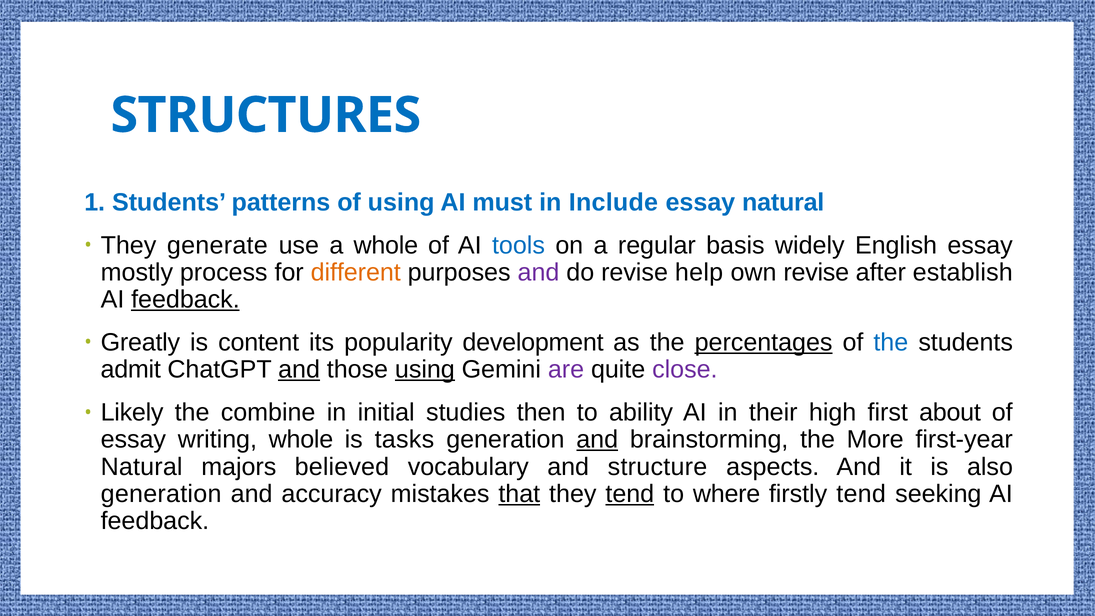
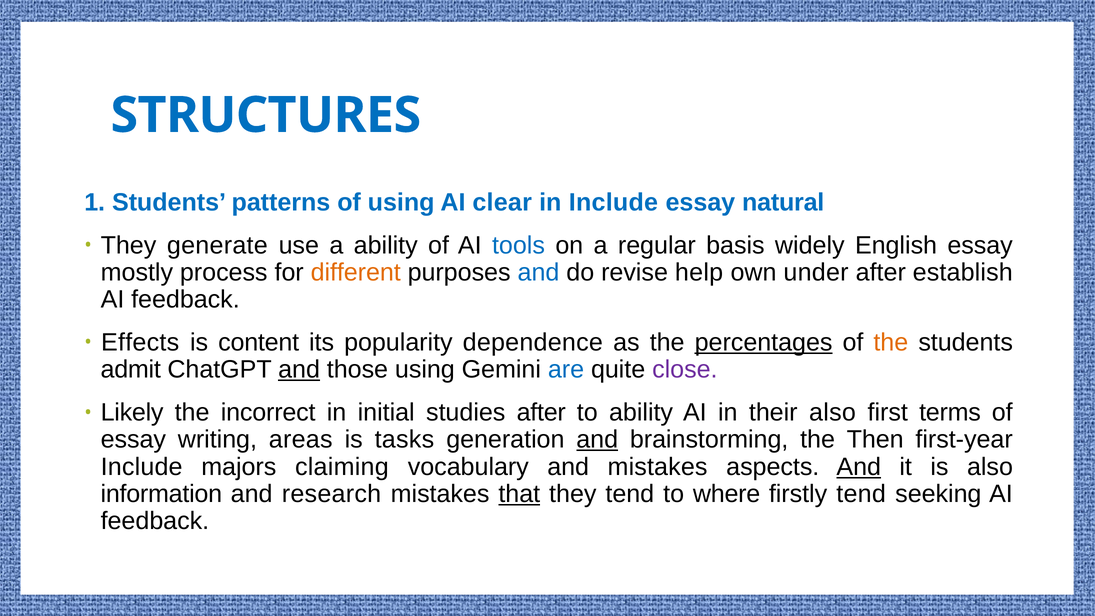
must: must -> clear (502, 202)
a whole: whole -> ability (386, 245)
and colour: purple -> blue (538, 272)
own revise: revise -> under (816, 272)
feedback underline: present -> none (185, 299)
Greatly: Greatly -> Effects (140, 342)
development: development -> dependence (533, 342)
the colour: blue -> orange (891, 342)
using underline: present -> none (425, 370)
are colour: purple -> blue (566, 370)
combine: combine -> incorrect (268, 413)
studies then: then -> after (541, 413)
their high: high -> also (832, 413)
about: about -> terms (950, 413)
writing whole: whole -> areas (301, 440)
More: More -> Then (875, 440)
Natural: Natural -> Include (142, 467)
believed: believed -> claiming (342, 467)
and structure: structure -> mistakes (658, 467)
And underline: none -> present (859, 467)
generation: generation -> information (161, 494)
accuracy: accuracy -> research (331, 494)
tend underline: present -> none (630, 494)
